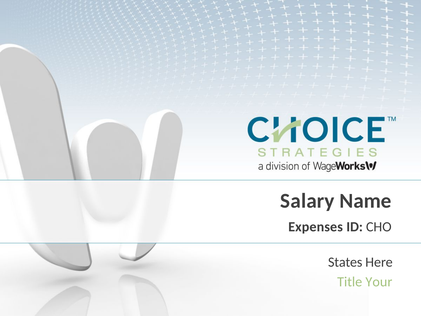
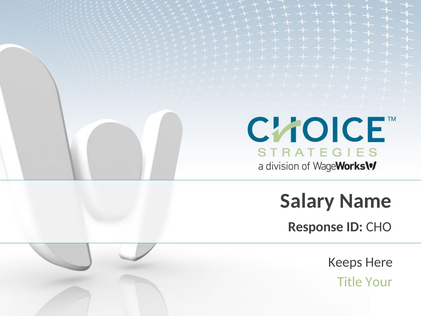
Expenses: Expenses -> Response (316, 227)
States: States -> Keeps (345, 262)
